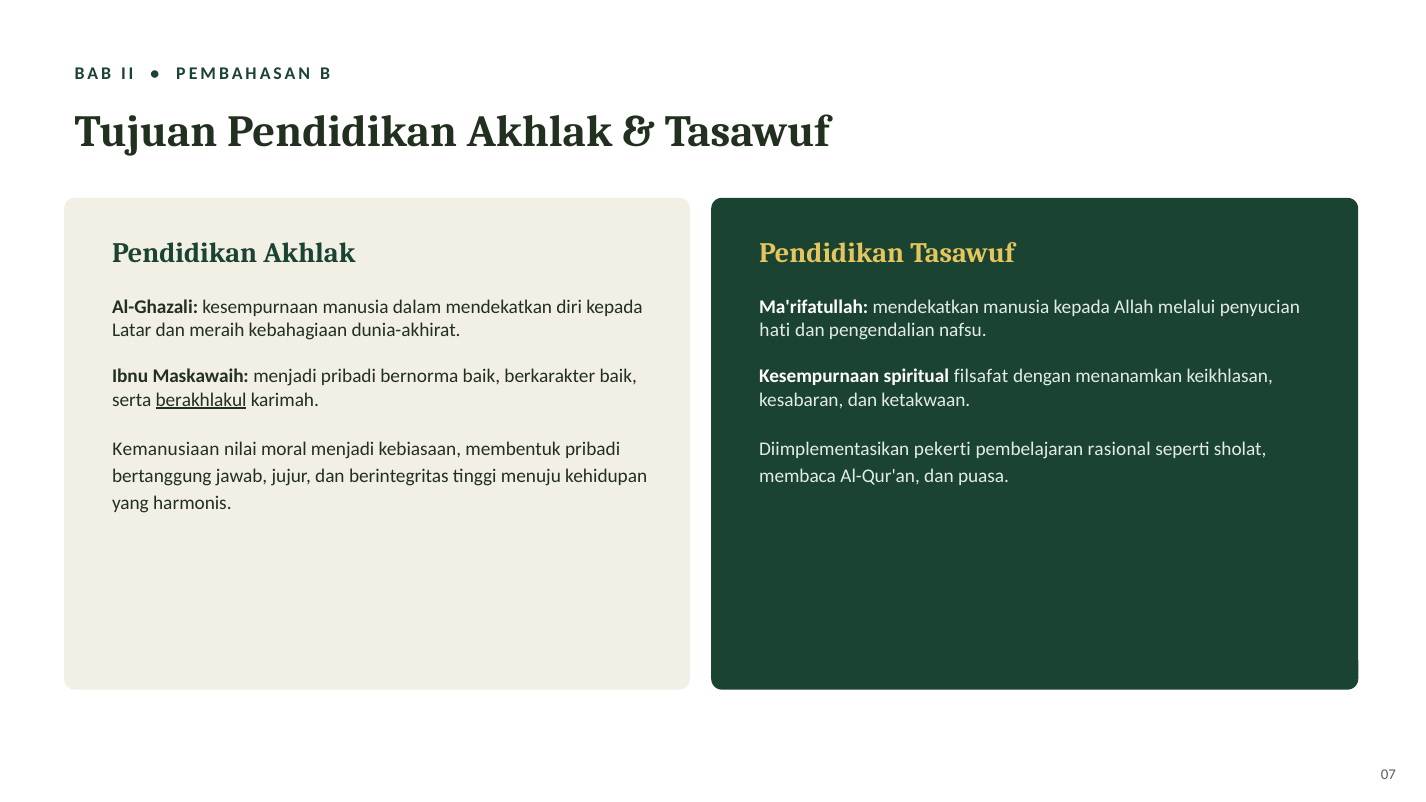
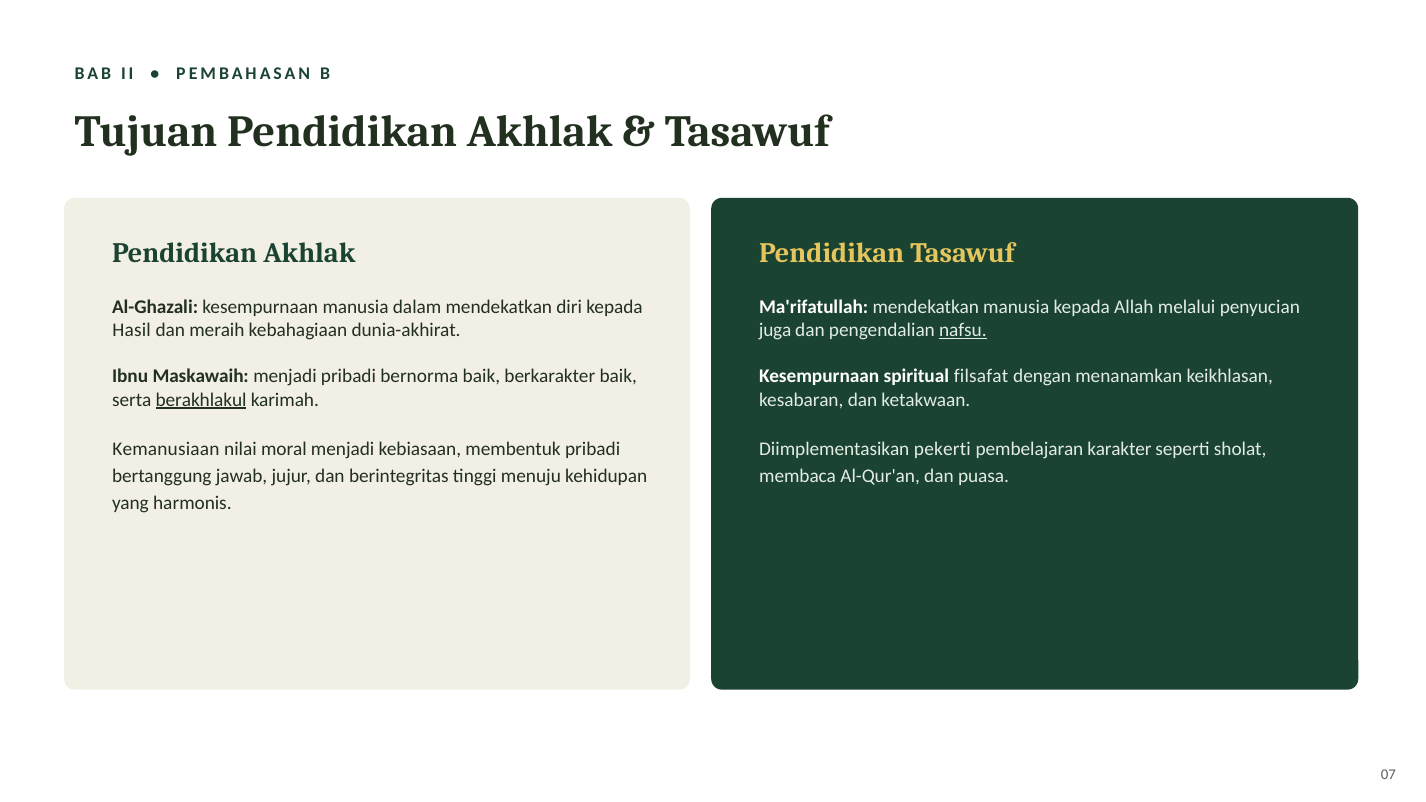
Latar: Latar -> Hasil (132, 330)
hati: hati -> juga (775, 330)
nafsu underline: none -> present (963, 330)
rasional: rasional -> karakter (1119, 450)
